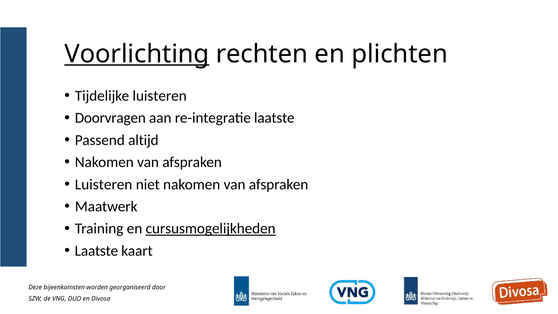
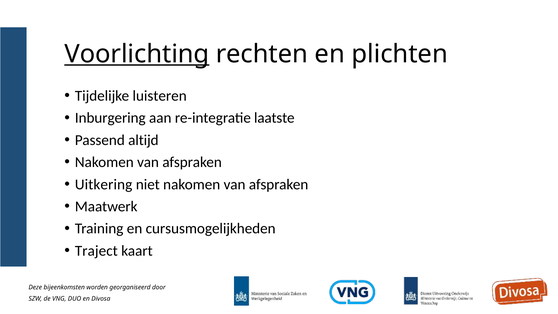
Doorvragen: Doorvragen -> Inburgering (110, 118)
Luisteren: Luisteren -> Uitkering (104, 184)
cursusmogelijkheden underline: present -> none (211, 229)
Laatste: Laatste -> Traject (96, 251)
